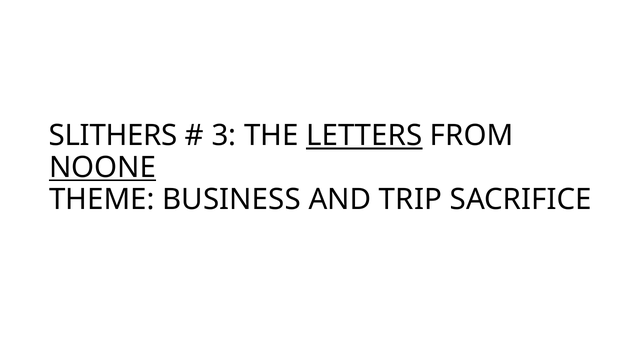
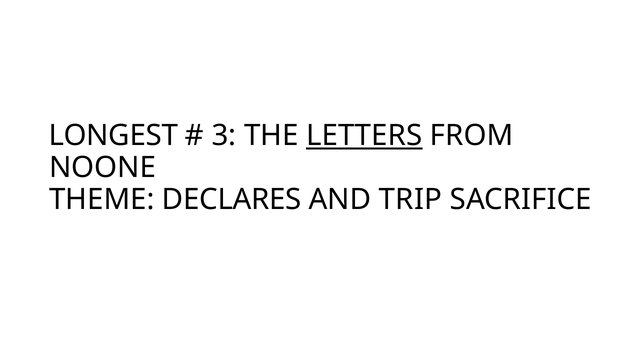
SLITHERS: SLITHERS -> LONGEST (113, 136)
NOONE underline: present -> none (103, 167)
BUSINESS: BUSINESS -> DECLARES (232, 199)
